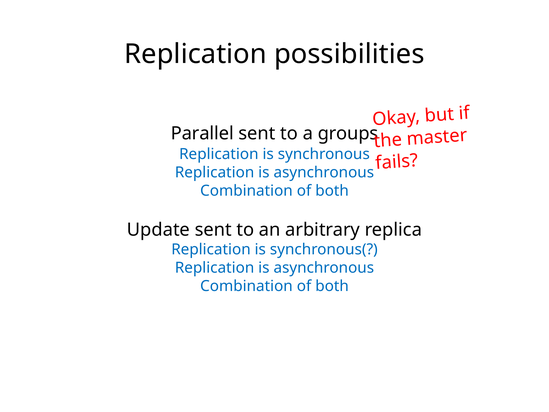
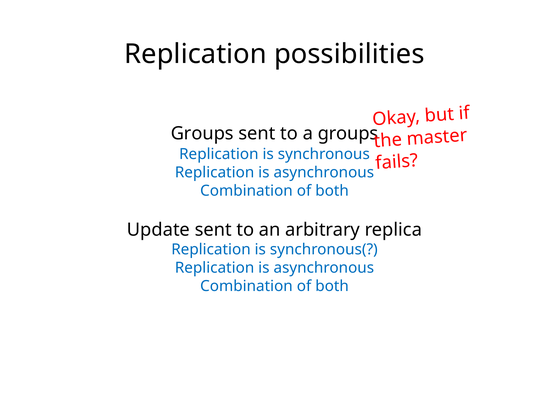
Parallel: Parallel -> Groups (202, 133)
